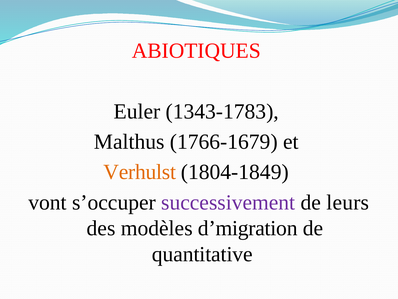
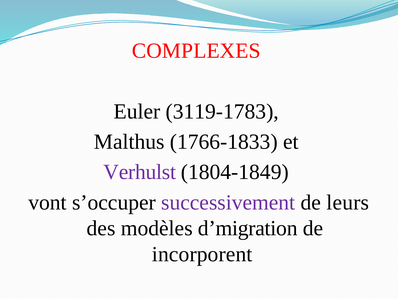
ABIOTIQUES: ABIOTIQUES -> COMPLEXES (196, 51)
1343-1783: 1343-1783 -> 3119-1783 (222, 111)
1766-1679: 1766-1679 -> 1766-1833 (224, 141)
Verhulst colour: orange -> purple (140, 172)
quantitative: quantitative -> incorporent (202, 254)
